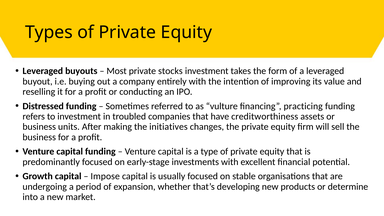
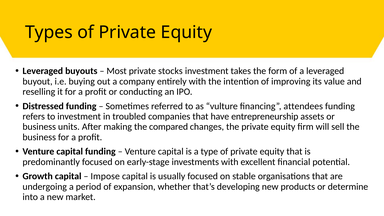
practicing: practicing -> attendees (303, 106)
creditworthiness: creditworthiness -> entrepreneurship (265, 116)
initiatives: initiatives -> compared (169, 127)
